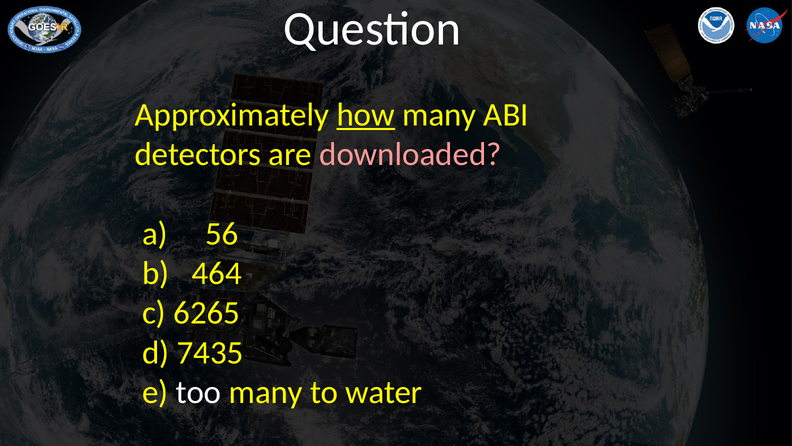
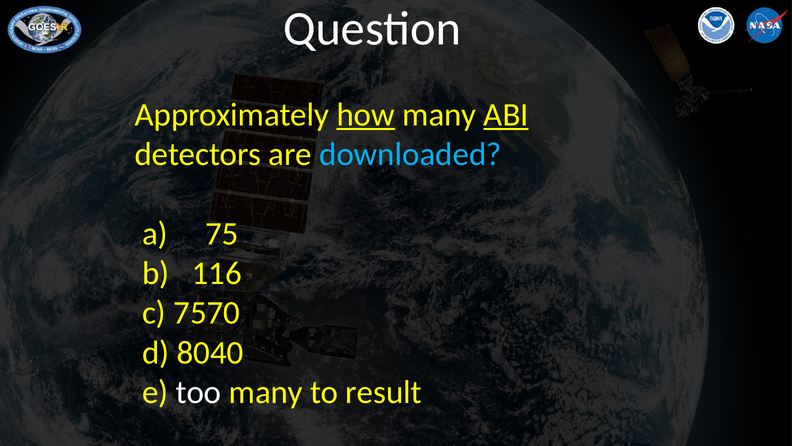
ABI underline: none -> present (506, 115)
downloaded colour: pink -> light blue (410, 154)
56: 56 -> 75 (222, 233)
464: 464 -> 116 (217, 273)
6265: 6265 -> 7570 (207, 313)
7435: 7435 -> 8040 (210, 352)
water: water -> result (384, 392)
